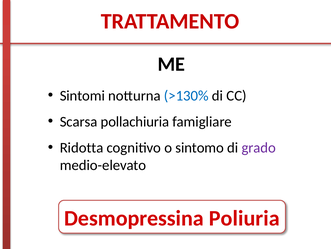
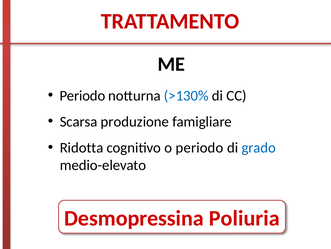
Sintomi: Sintomi -> Periodo (82, 95)
pollachiuria: pollachiuria -> produzione (135, 121)
o sintomo: sintomo -> periodo (200, 147)
grado colour: purple -> blue (259, 147)
